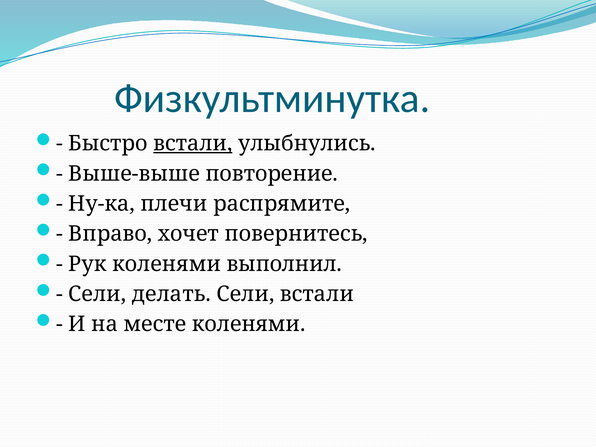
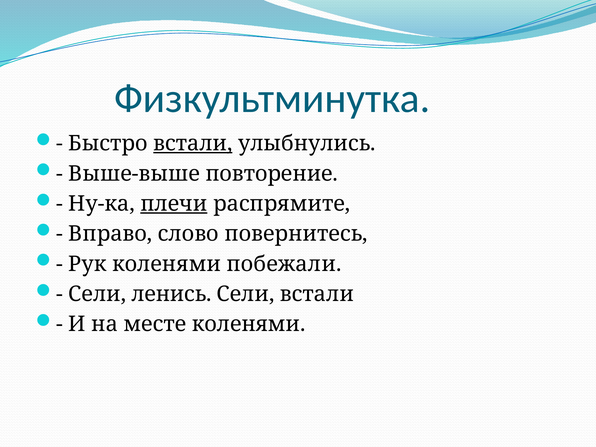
плечи underline: none -> present (174, 204)
хочет: хочет -> слово (188, 234)
выполнил: выполнил -> побежали (284, 264)
делать: делать -> ленись (171, 294)
